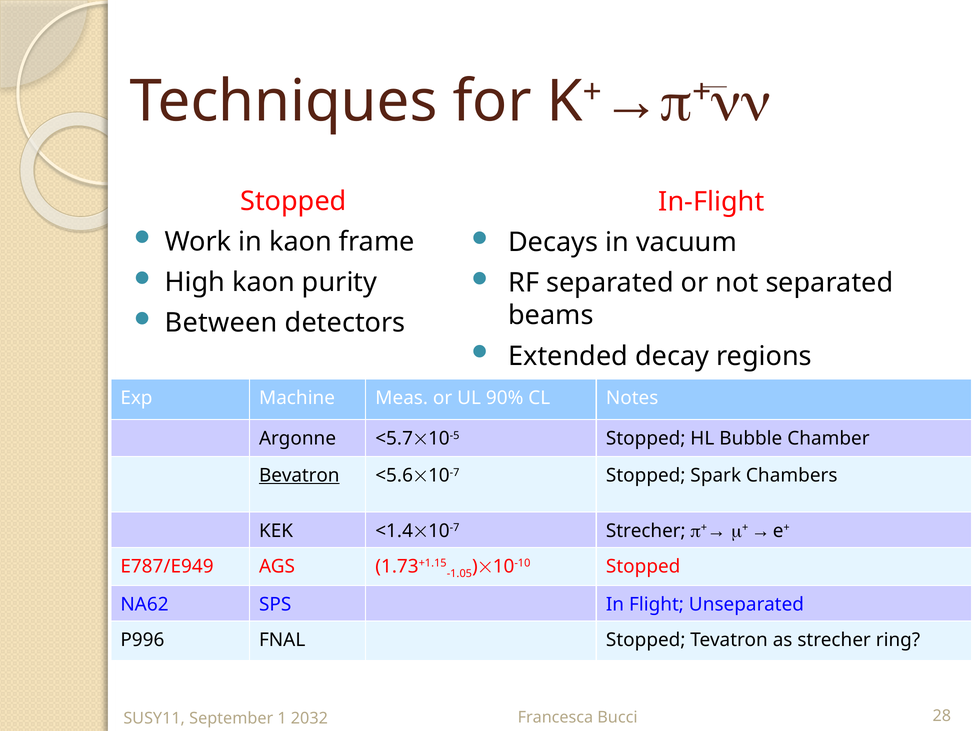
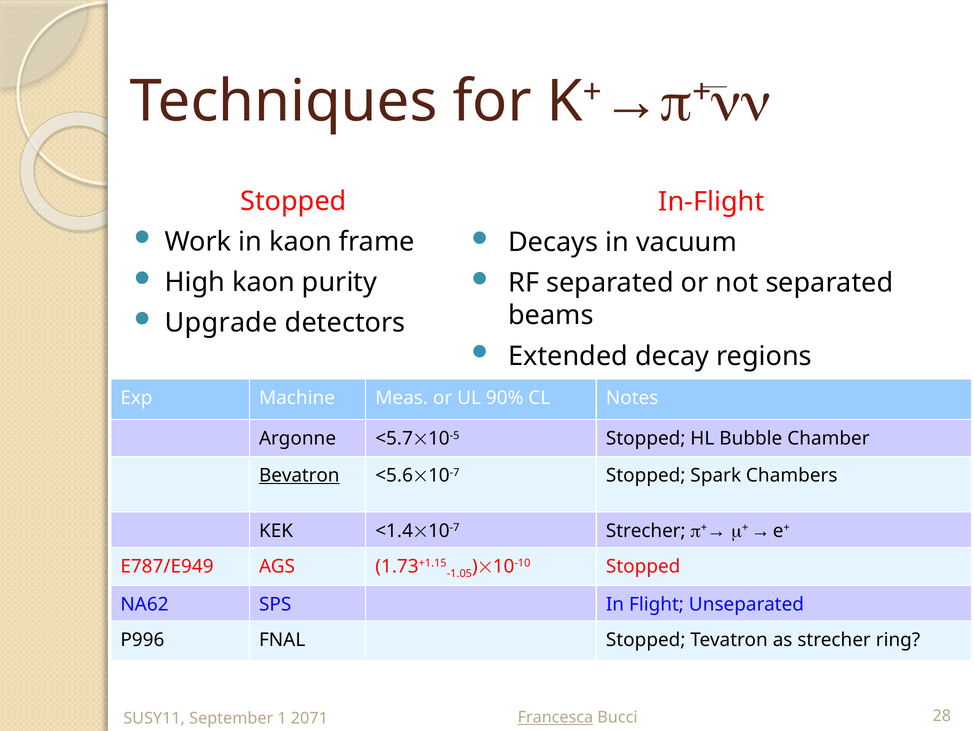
Between: Between -> Upgrade (221, 323)
Francesca underline: none -> present (555, 717)
2032: 2032 -> 2071 (309, 718)
